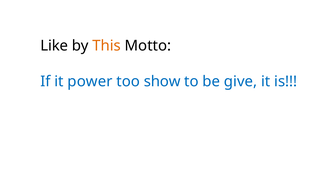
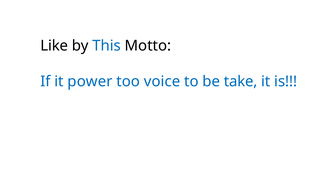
This colour: orange -> blue (107, 46)
show: show -> voice (162, 82)
give: give -> take (241, 82)
